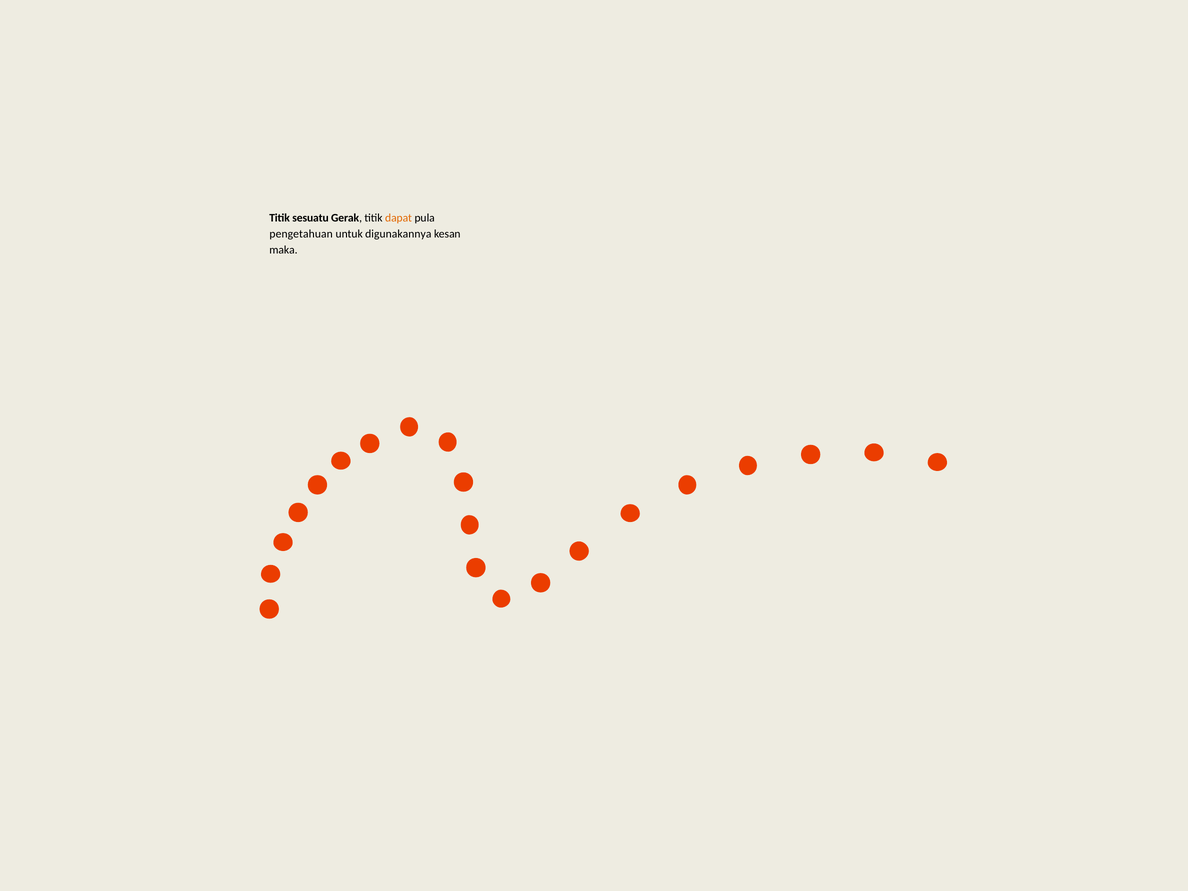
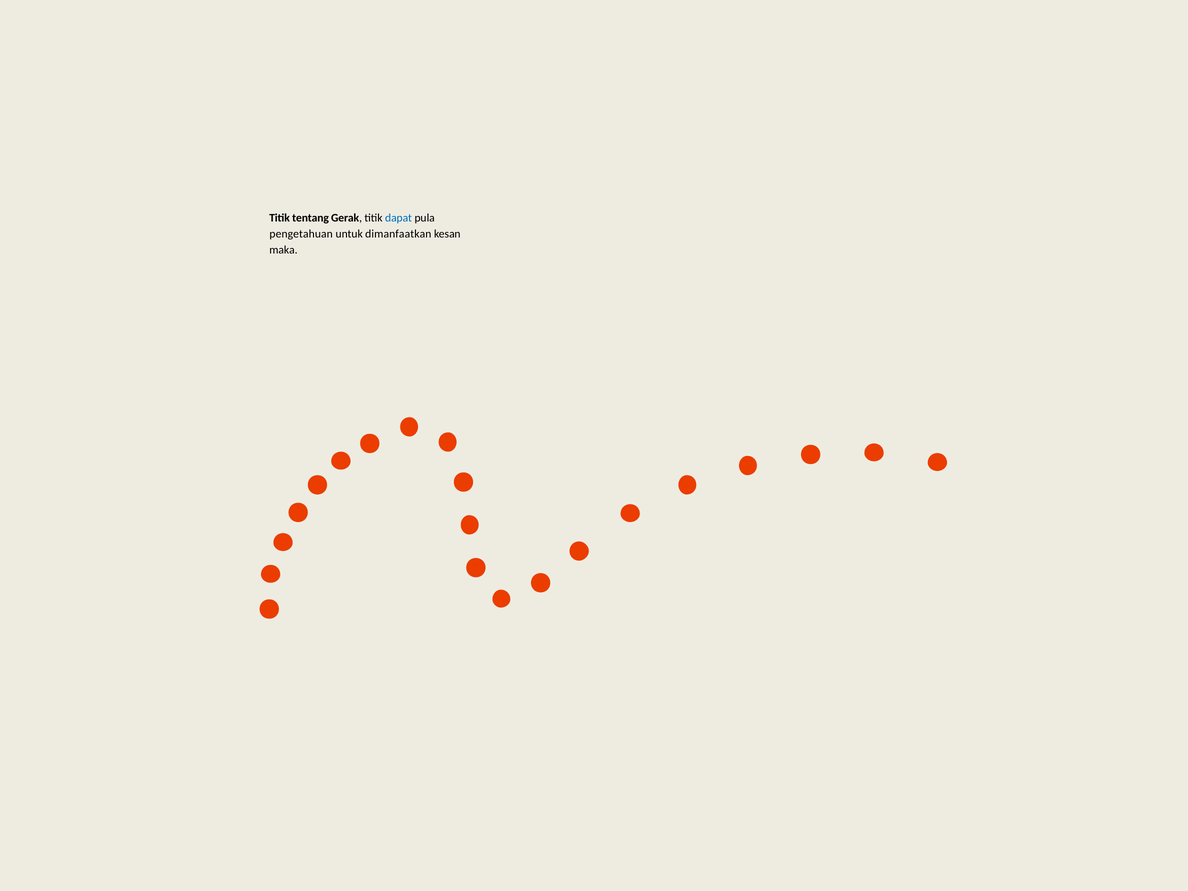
sesuatu: sesuatu -> tentang (311, 218)
dapat colour: orange -> blue (399, 218)
digunakannya: digunakannya -> dimanfaatkan (398, 234)
